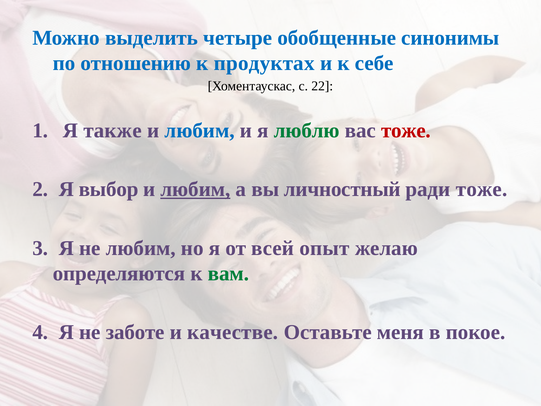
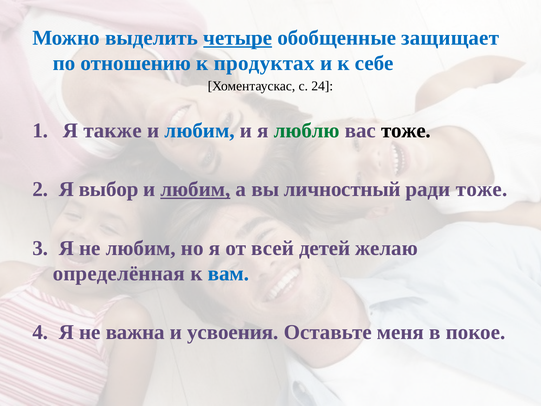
четыре underline: none -> present (238, 38)
синонимы: синонимы -> защищает (450, 38)
22: 22 -> 24 (322, 86)
тоже colour: red -> black (406, 130)
опыт: опыт -> детей (325, 248)
определяются: определяются -> определённая (119, 273)
вам colour: green -> blue (228, 273)
заботе: заботе -> важна (135, 332)
качестве: качестве -> усвоения (233, 332)
